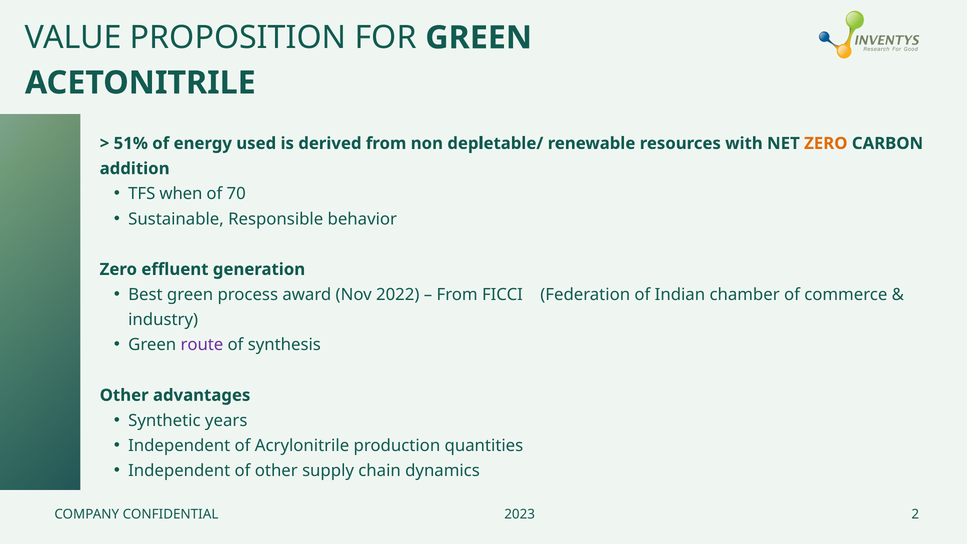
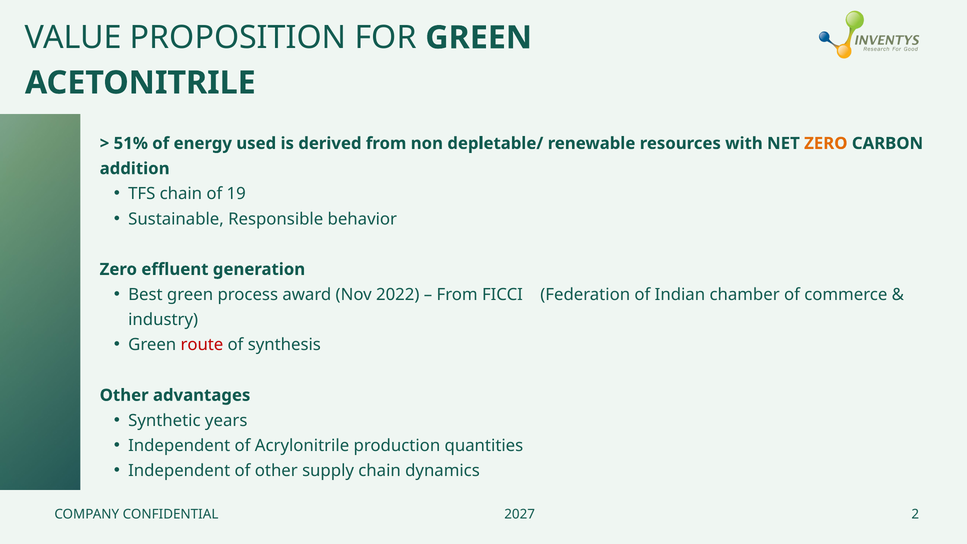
TFS when: when -> chain (181, 194)
70: 70 -> 19 (236, 194)
route colour: purple -> red (202, 345)
2023: 2023 -> 2027 (520, 514)
